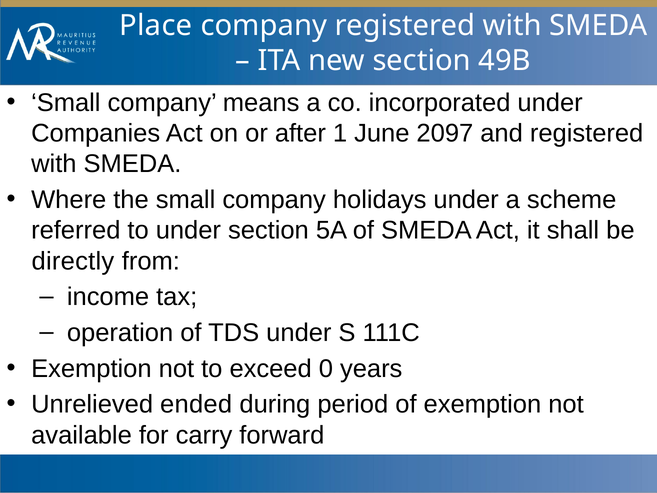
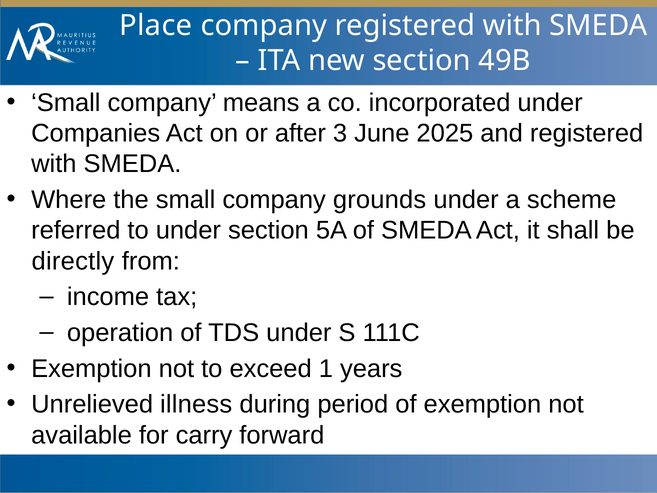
1: 1 -> 3 (340, 133)
2097: 2097 -> 2025 (445, 133)
holidays: holidays -> grounds (380, 200)
0: 0 -> 1 (326, 368)
ended: ended -> illness (196, 404)
